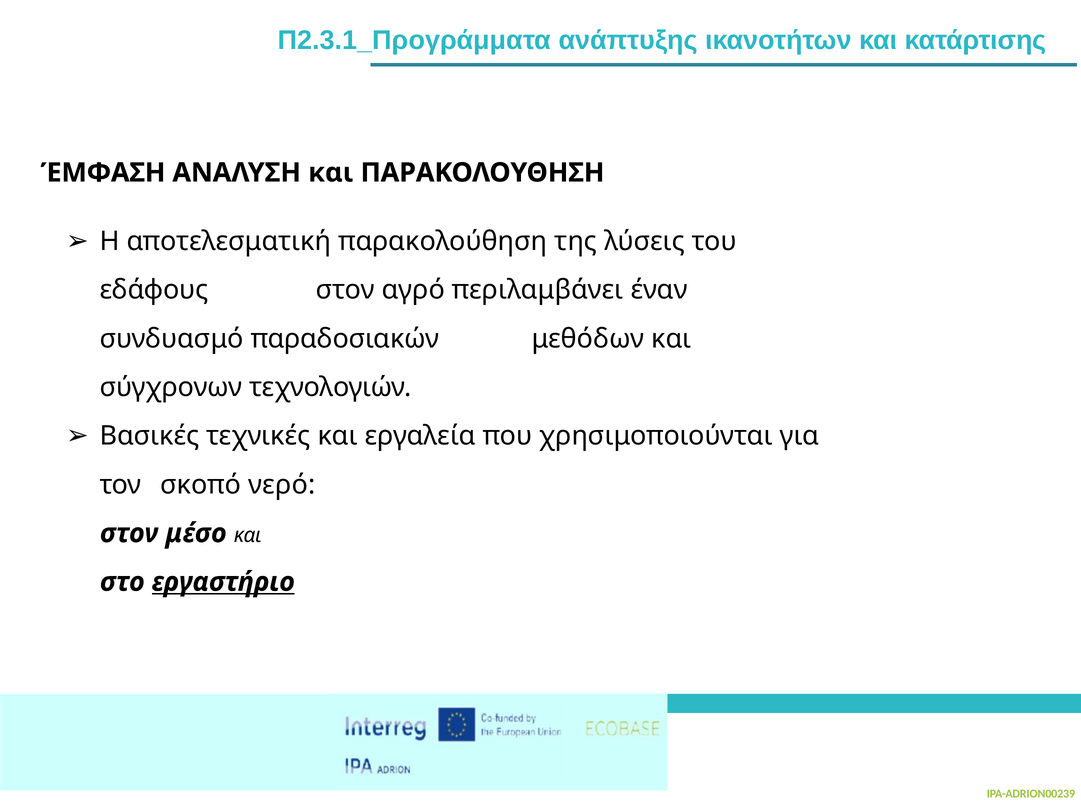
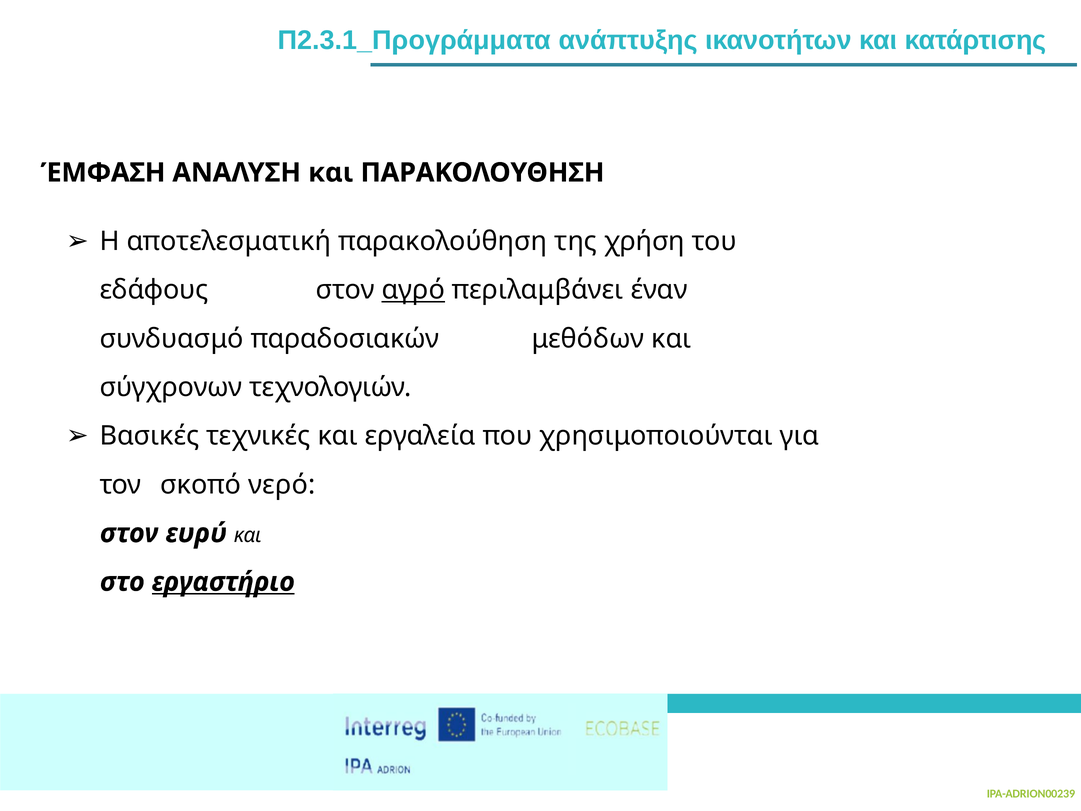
λύσεις: λύσεις -> χρήση (644, 241)
αγρό underline: none -> present (413, 290)
μέσο: μέσο -> ευρύ (196, 533)
